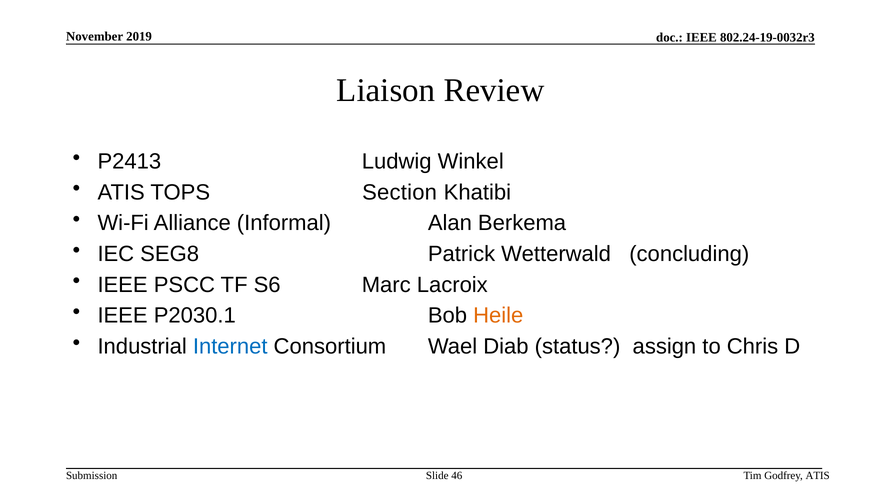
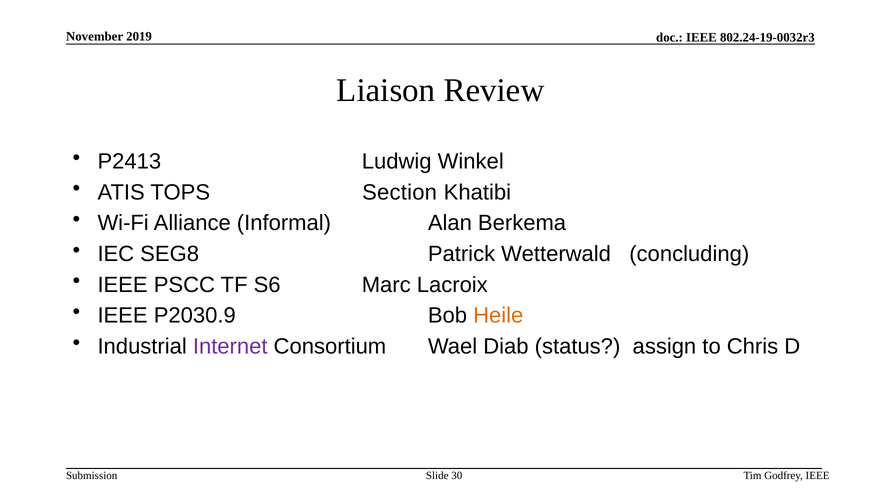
P2030.1: P2030.1 -> P2030.9 (195, 315)
Internet colour: blue -> purple (230, 346)
46: 46 -> 30 (457, 475)
Godfrey ATIS: ATIS -> IEEE (818, 475)
